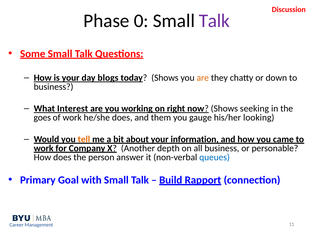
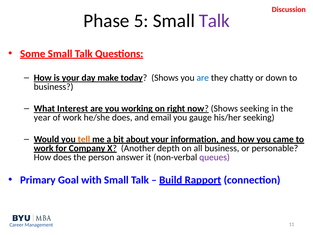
0: 0 -> 5 (141, 21)
blogs: blogs -> make (108, 78)
are colour: orange -> blue (203, 78)
goes: goes -> year (42, 117)
them: them -> email (161, 117)
his/her looking: looking -> seeking (259, 117)
queues colour: blue -> purple (215, 157)
